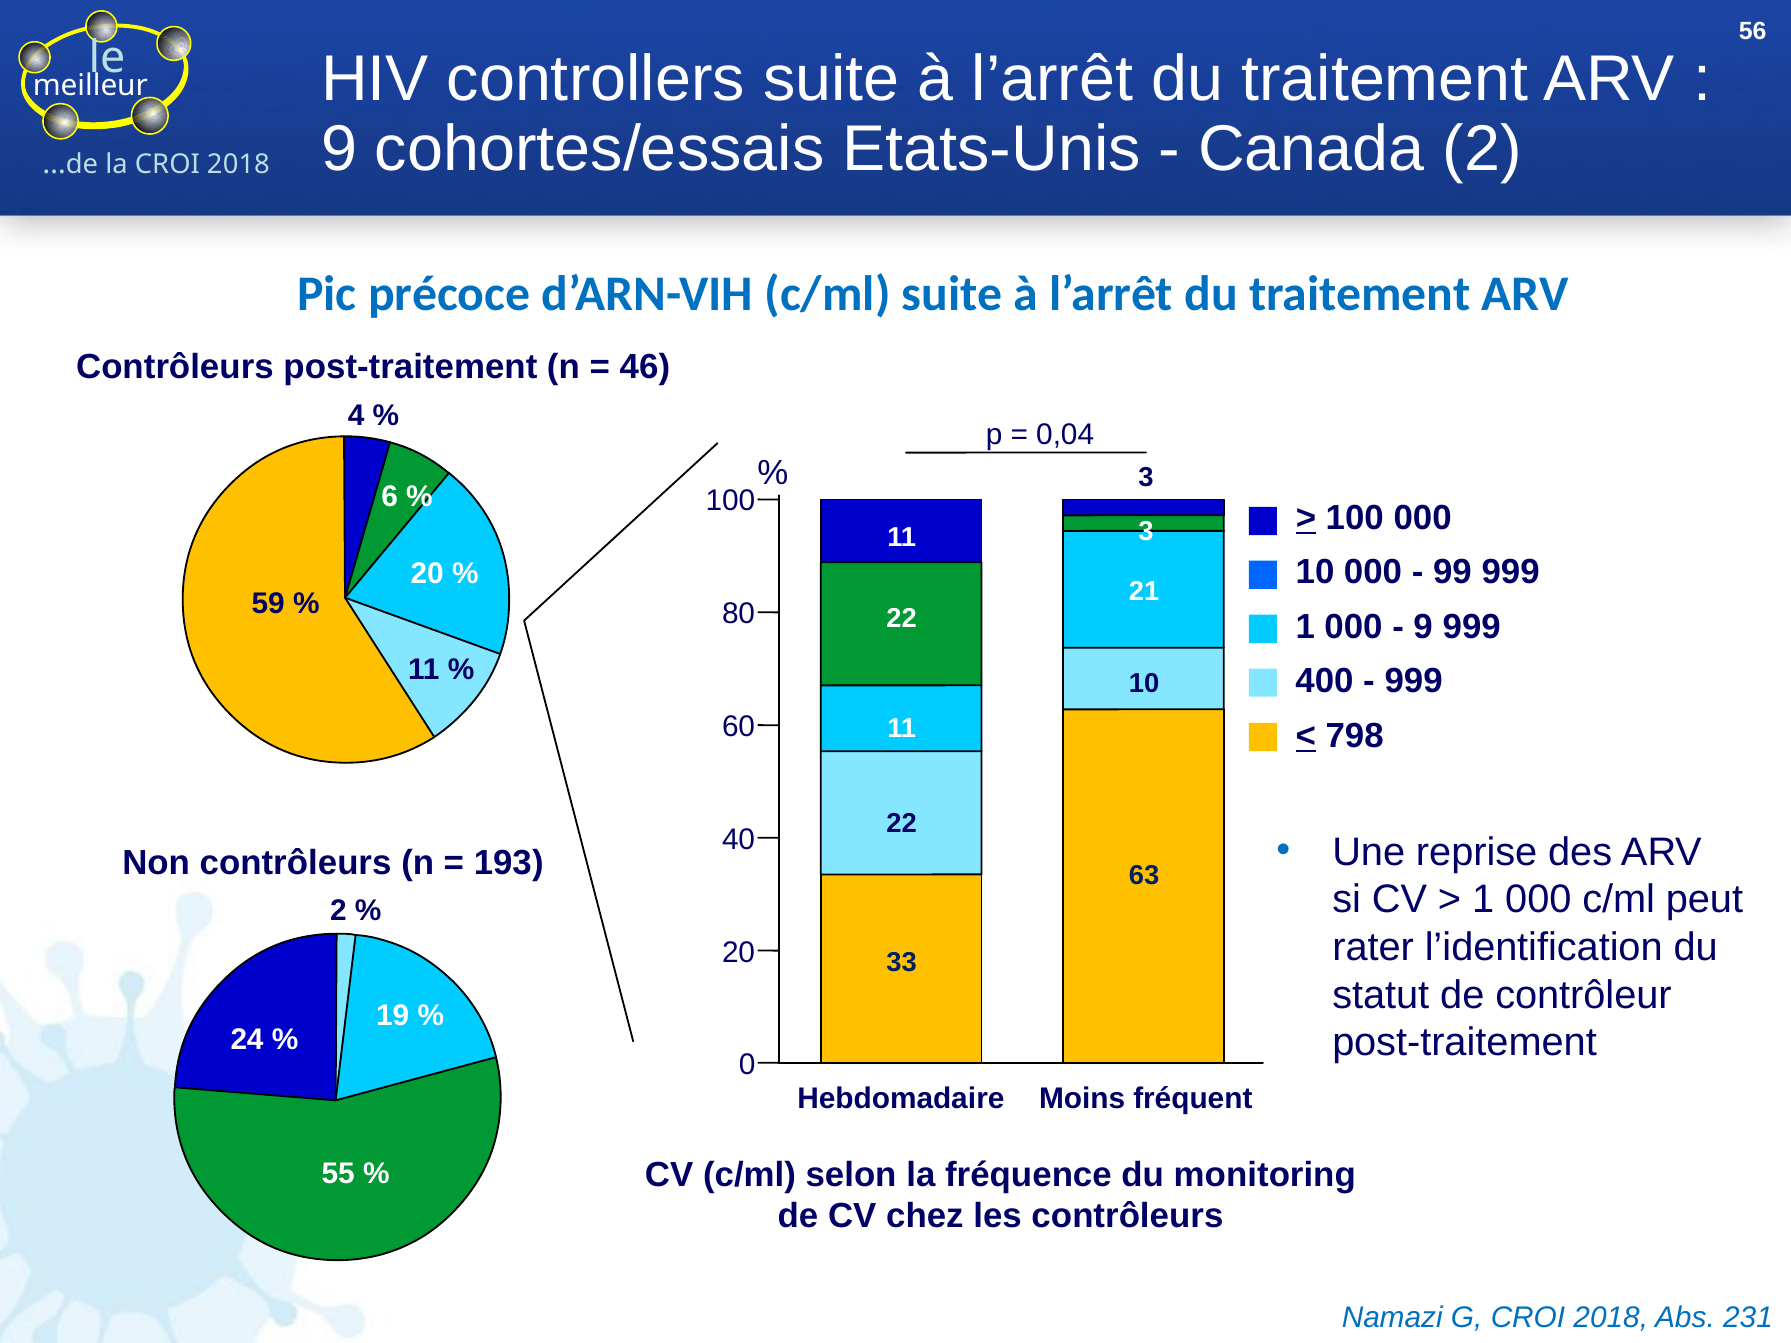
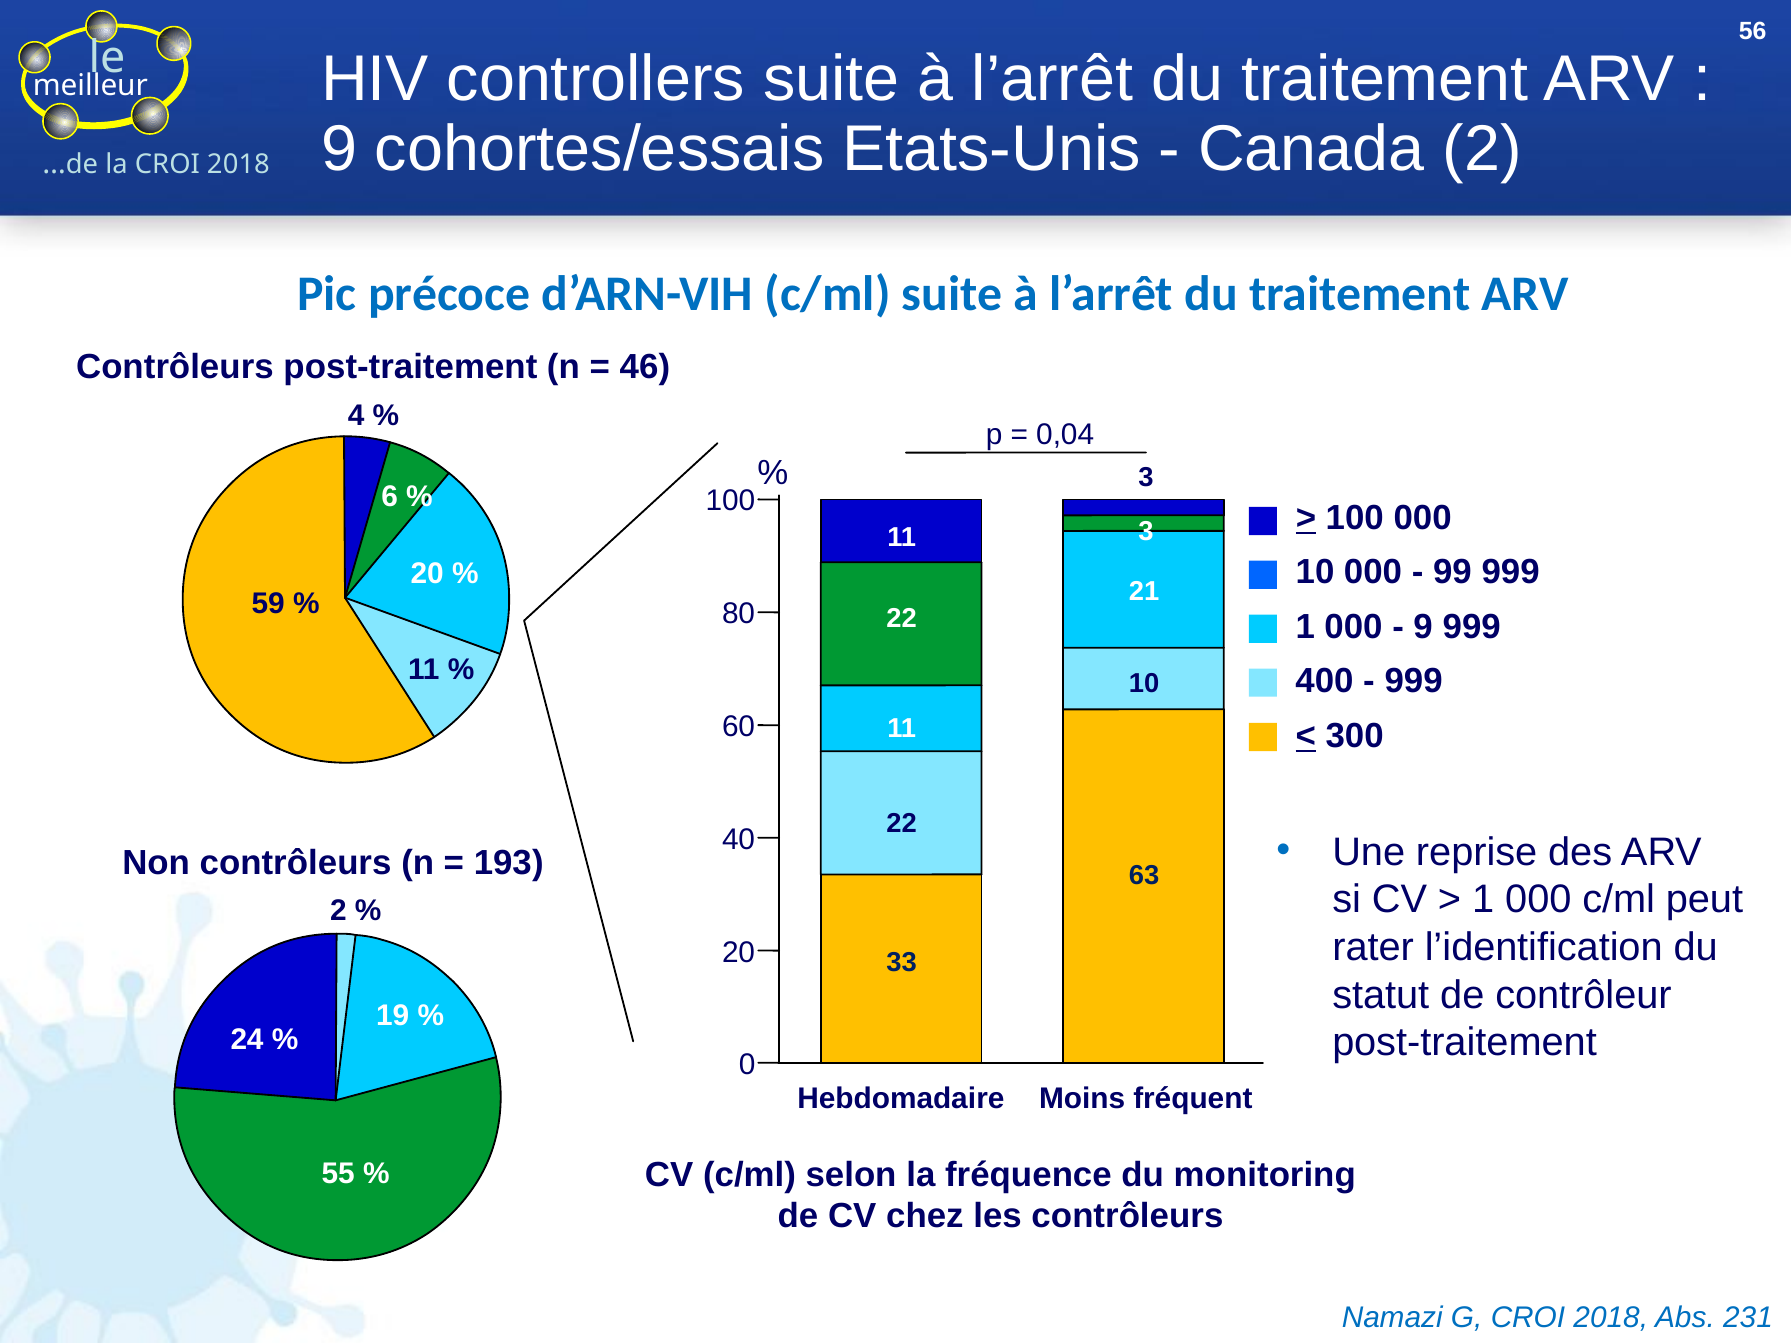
798: 798 -> 300 (1355, 736)
